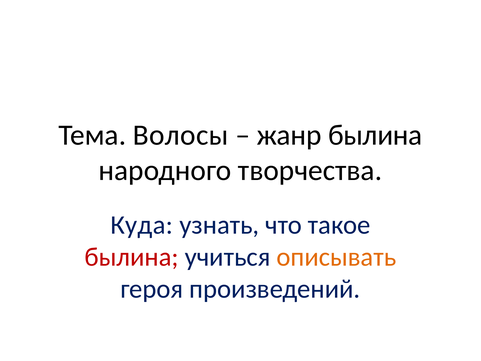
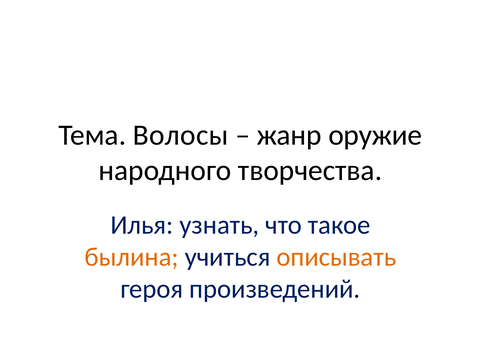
жанр былина: былина -> оружие (375, 135)
Куда: Куда -> Илья (142, 225)
былина colour: red -> orange (132, 257)
